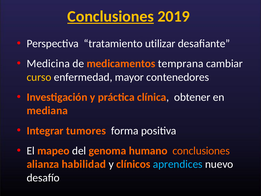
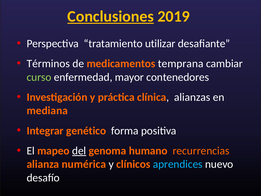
Medicina: Medicina -> Términos (48, 64)
curso colour: yellow -> light green (39, 77)
obtener: obtener -> alianzas (192, 97)
tumores: tumores -> genético (86, 131)
del underline: none -> present (79, 151)
humano conclusiones: conclusiones -> recurrencias (201, 151)
habilidad: habilidad -> numérica (84, 164)
